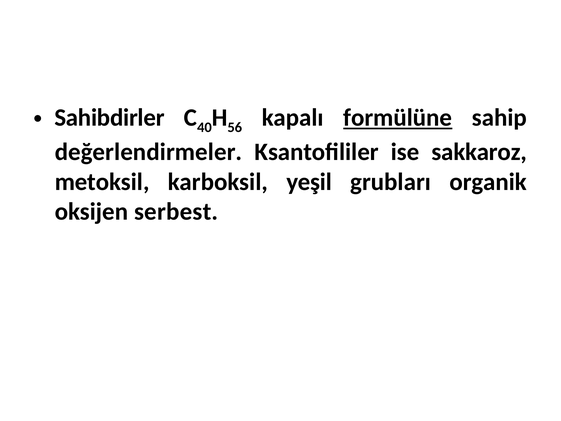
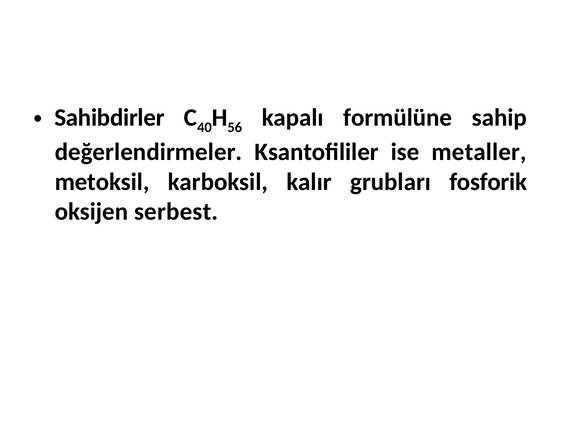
formülüne underline: present -> none (398, 118)
sakkaroz: sakkaroz -> metaller (479, 152)
yeşil: yeşil -> kalır (309, 182)
organik: organik -> fosforik (488, 182)
